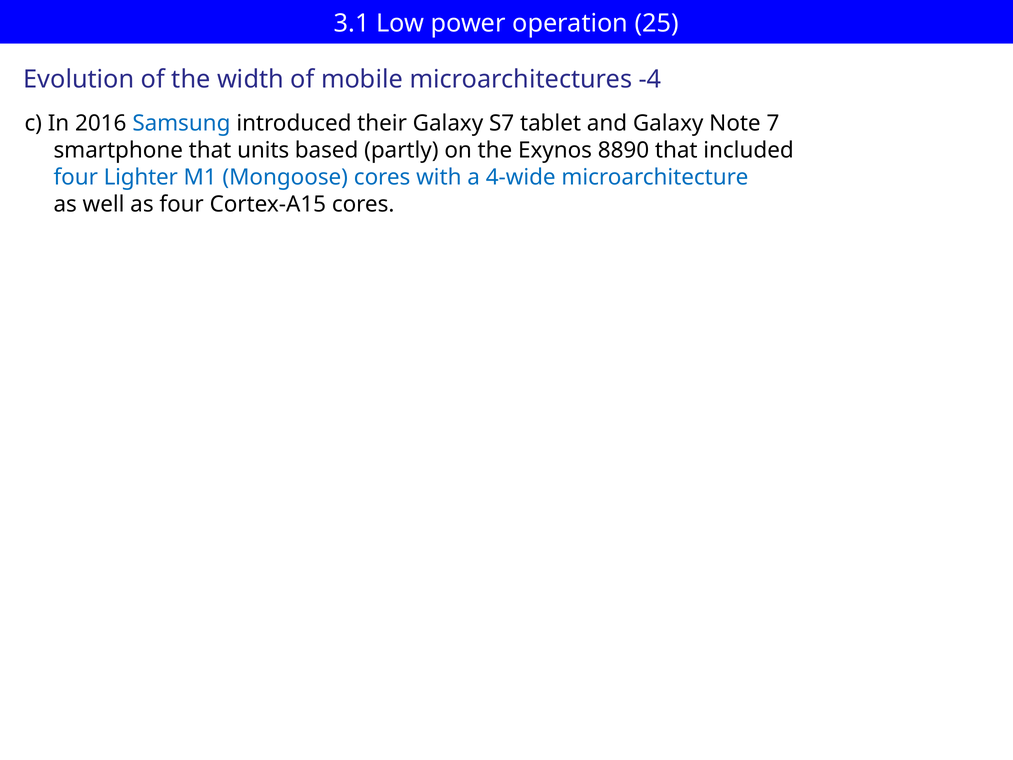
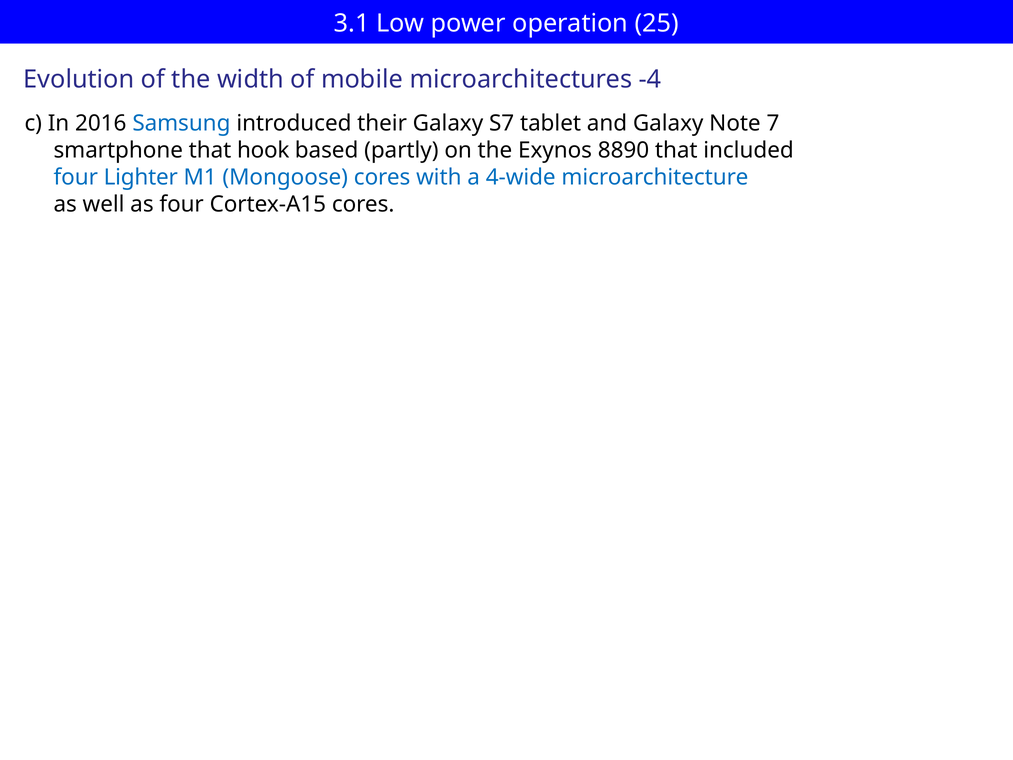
units: units -> hook (263, 150)
